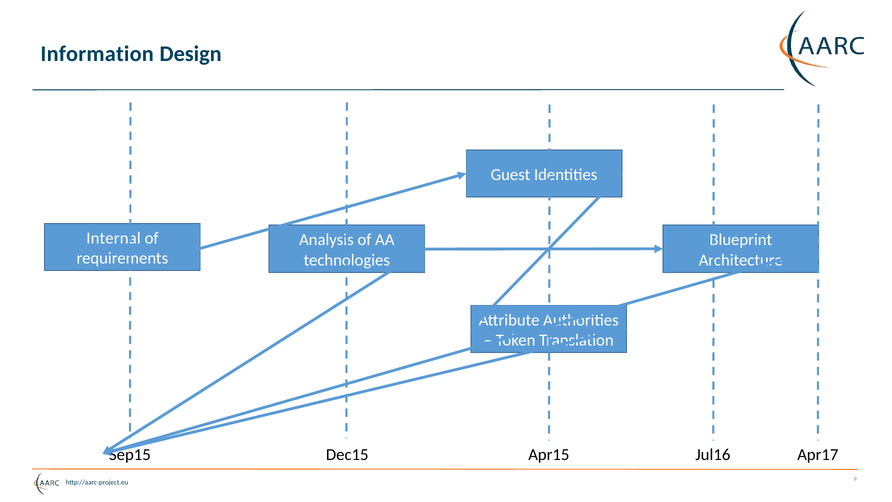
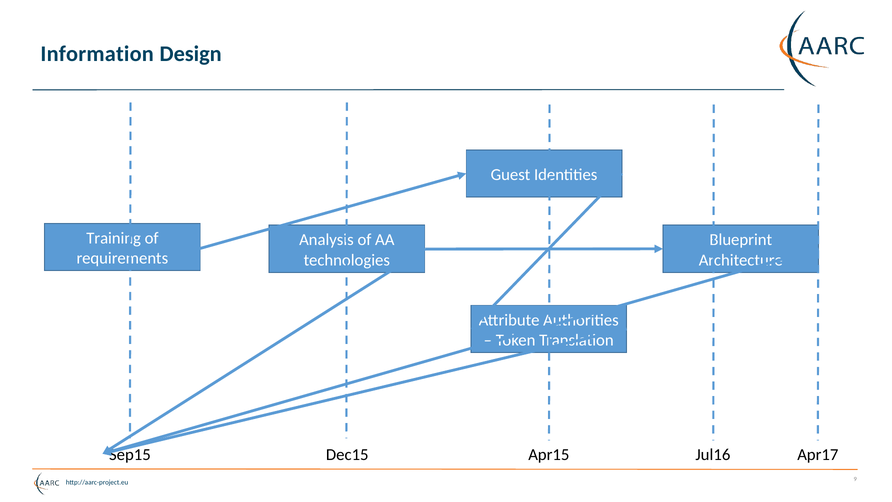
Internal: Internal -> Training (114, 238)
